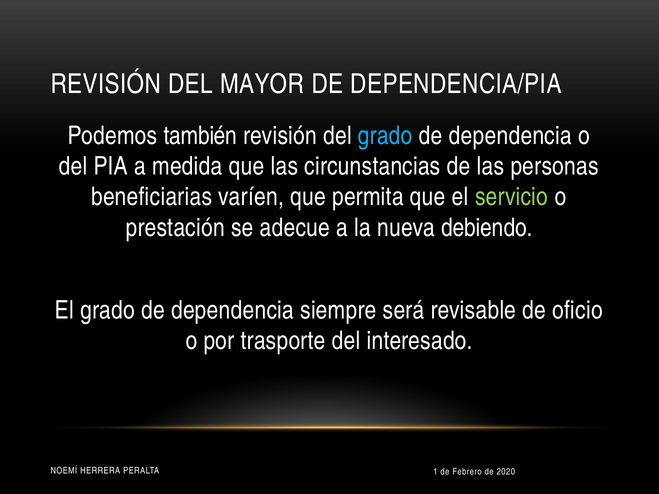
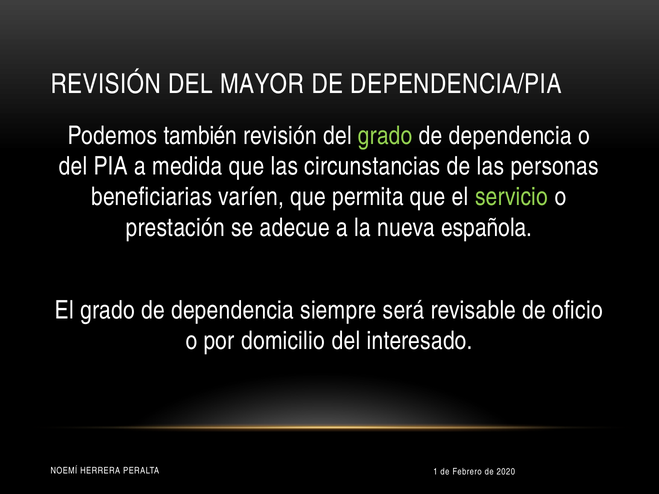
grado colour: light blue -> light green (385, 136)
debiendo: debiendo -> española (487, 228)
trasporte: trasporte -> domicilio (283, 341)
